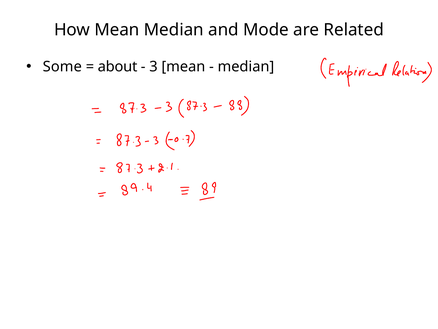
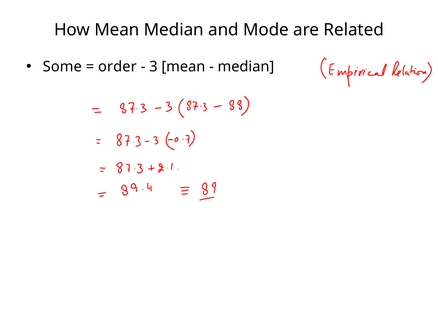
about: about -> order (117, 67)
